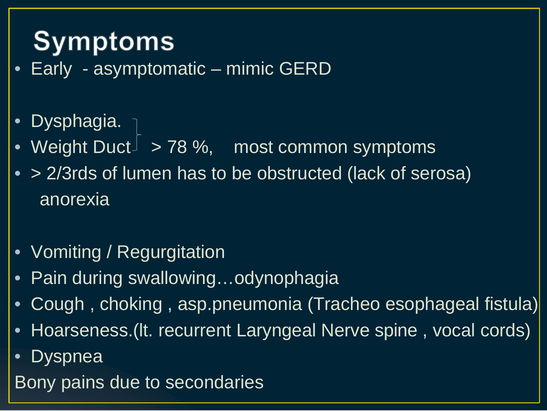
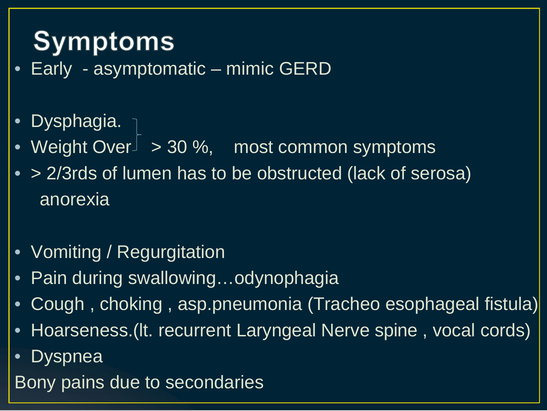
Duct: Duct -> Over (112, 147)
78: 78 -> 30 (177, 147)
